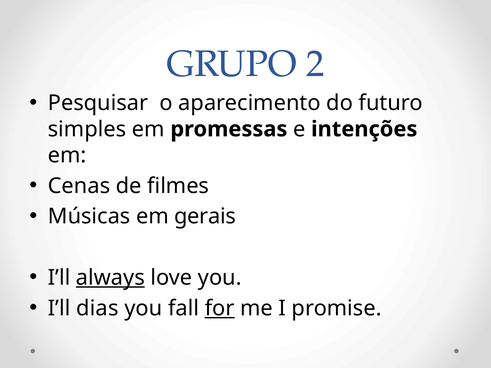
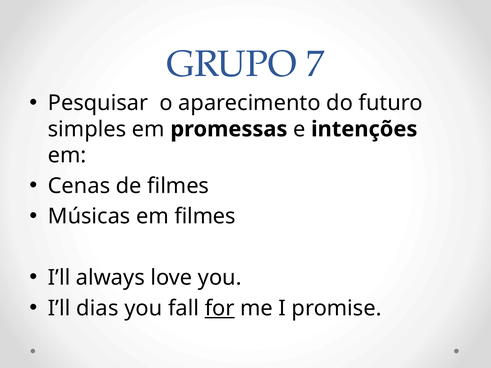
2: 2 -> 7 (315, 64)
em gerais: gerais -> filmes (205, 217)
always underline: present -> none (110, 278)
